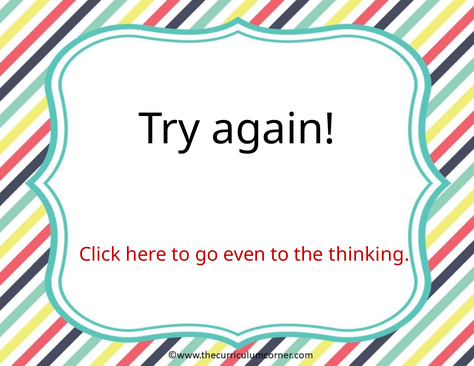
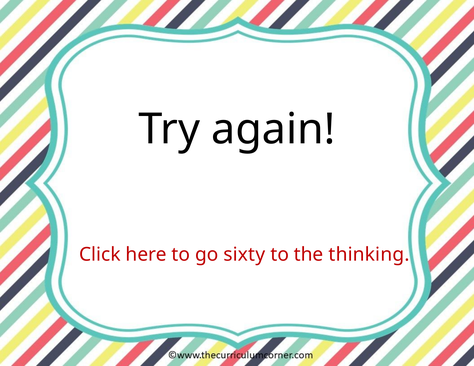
even: even -> sixty (244, 255)
